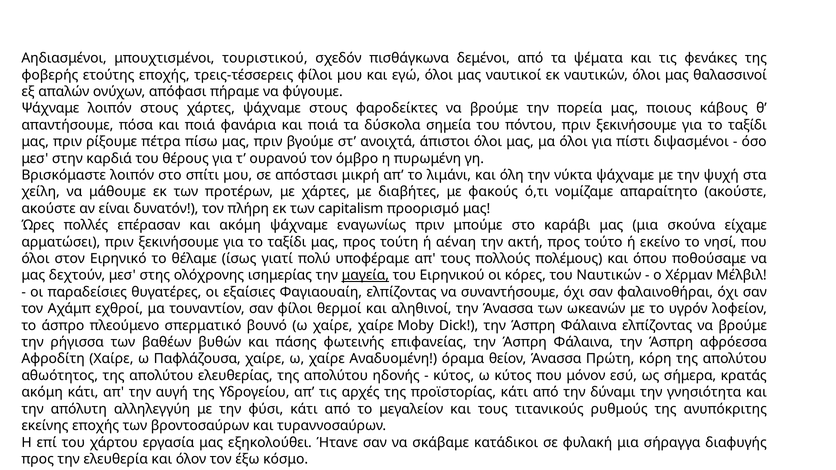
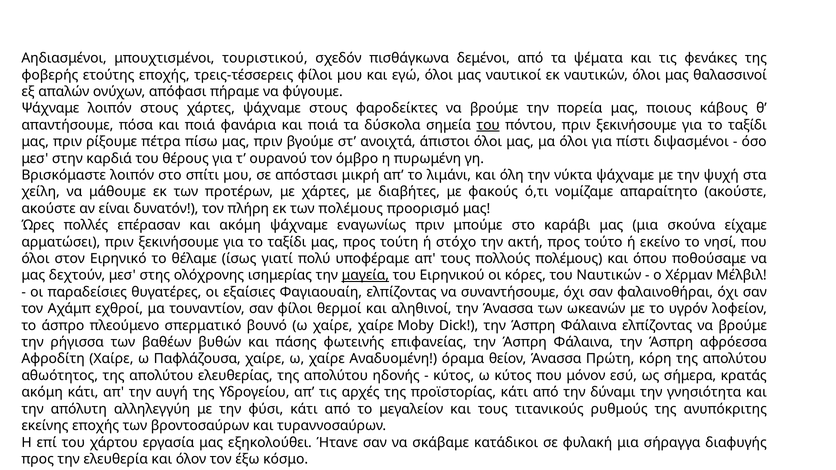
του underline: none -> present (488, 125)
των capitalism: capitalism -> πολέμους (351, 209)
αέναη: αέναη -> στόχο (456, 242)
